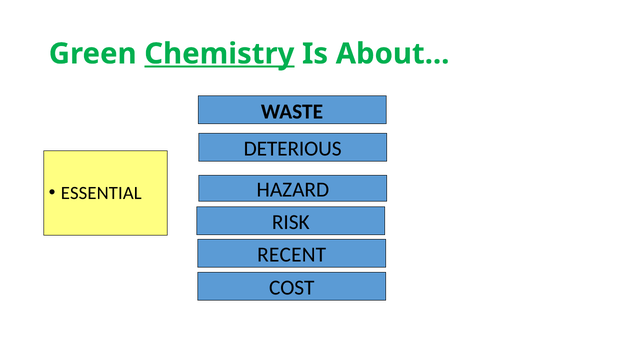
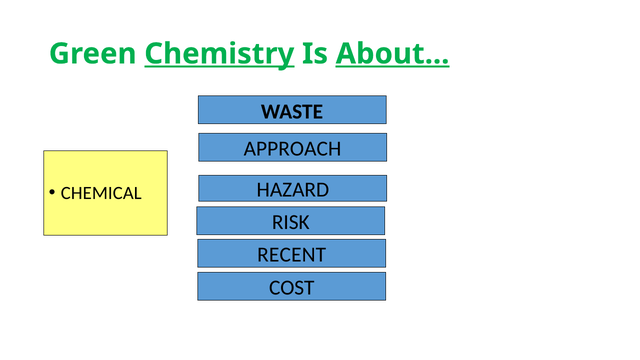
About underline: none -> present (393, 54)
DETERIOUS: DETERIOUS -> APPROACH (293, 149)
ESSENTIAL: ESSENTIAL -> CHEMICAL (101, 193)
